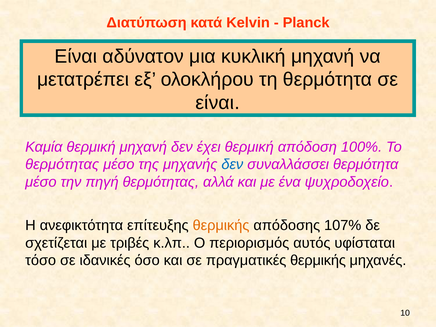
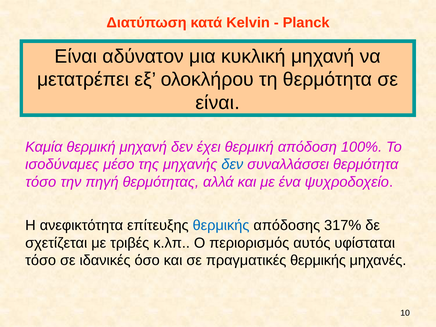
θερμότητας: θερμότητας -> ισοδύναμες (62, 164)
μέσο: μέσο -> τόσο (41, 182)
θερμικής colour: orange -> blue (221, 225)
107%: 107% -> 317% (343, 225)
